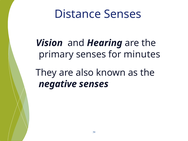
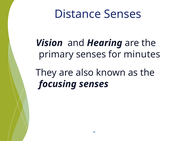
negative: negative -> focusing (58, 84)
